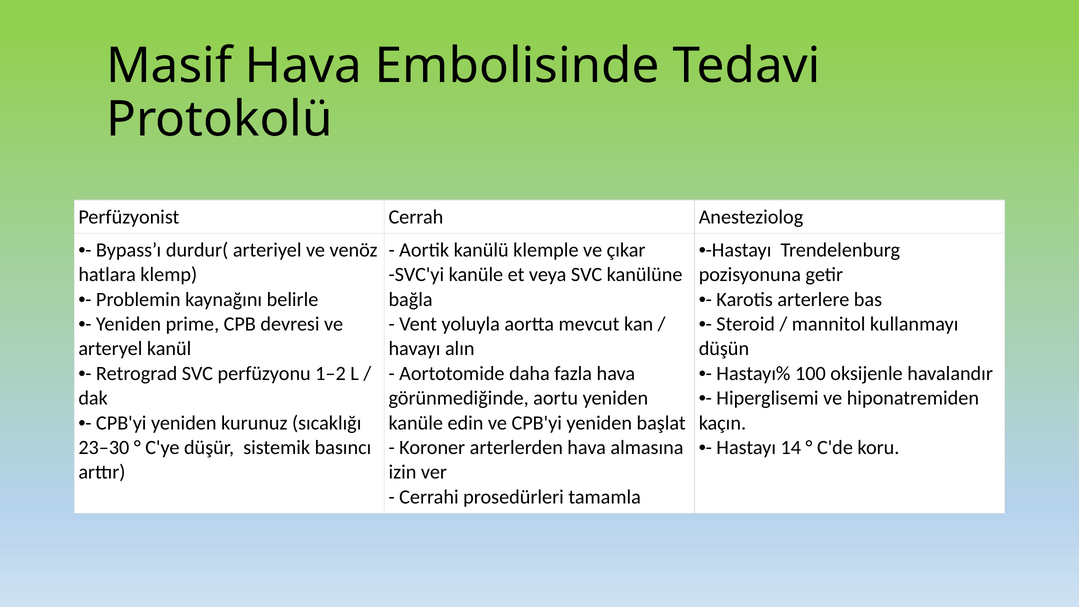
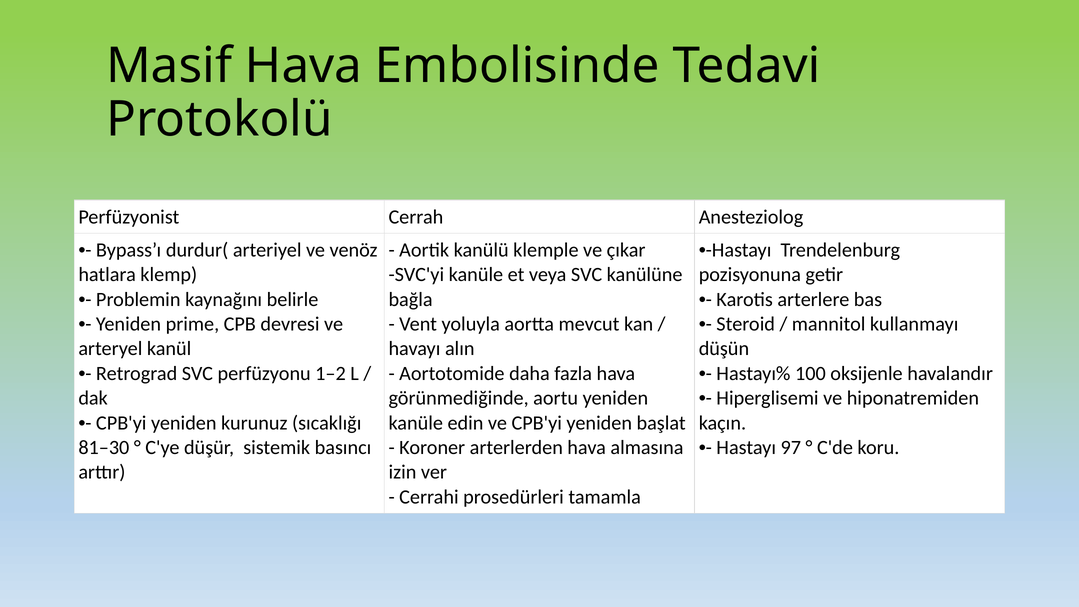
14: 14 -> 97 (791, 447)
23–30: 23–30 -> 81–30 (104, 447)
